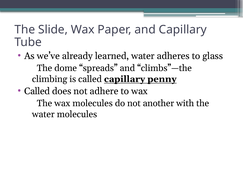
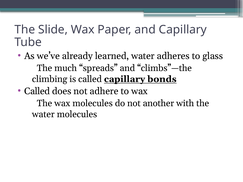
dome: dome -> much (66, 68)
penny: penny -> bonds (162, 79)
